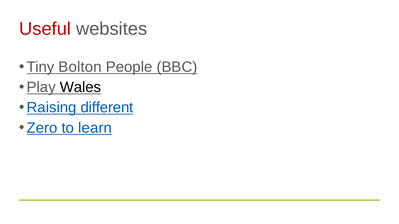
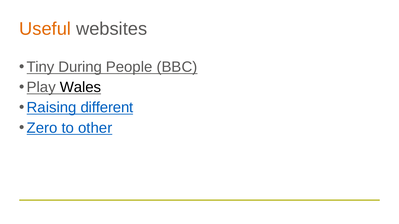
Useful colour: red -> orange (45, 29)
Bolton: Bolton -> During (80, 67)
learn: learn -> other (95, 128)
